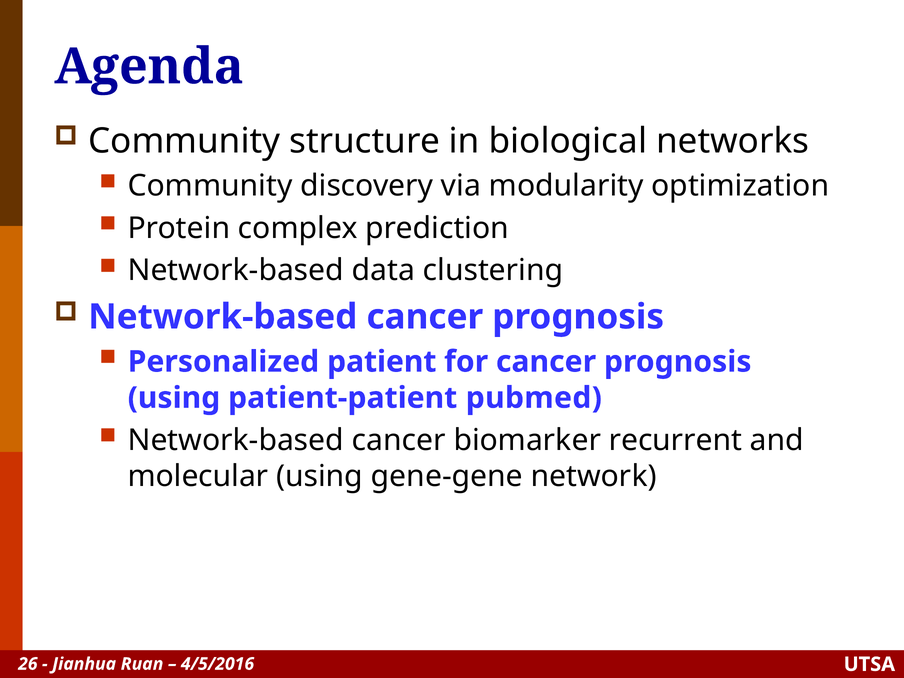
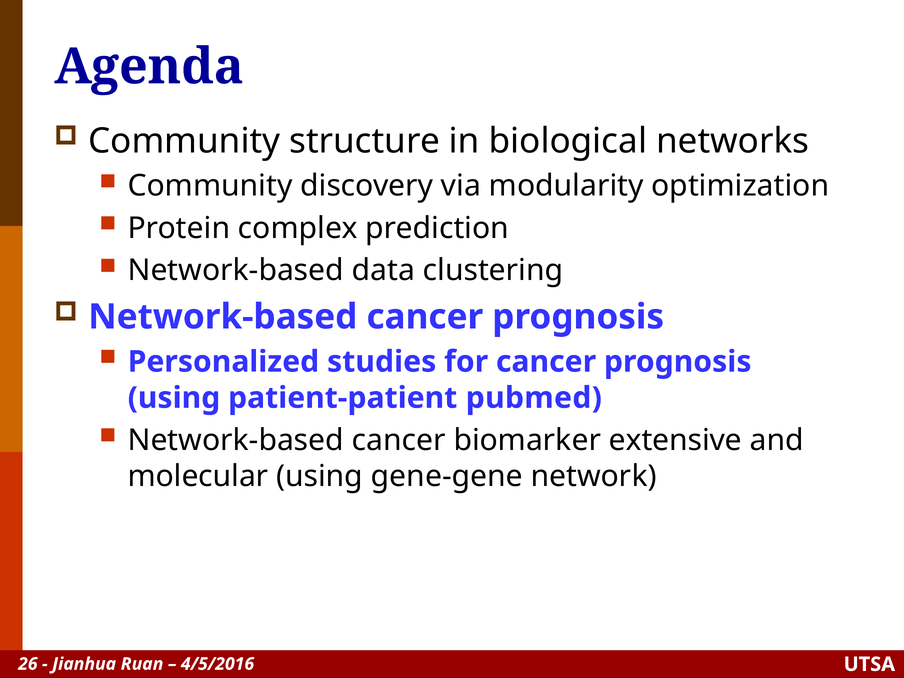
patient: patient -> studies (382, 362)
recurrent: recurrent -> extensive (675, 440)
